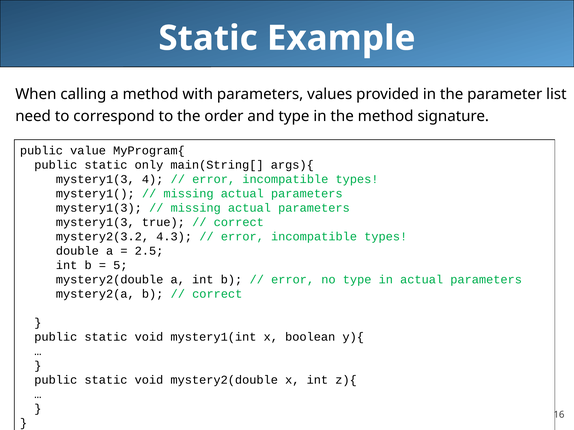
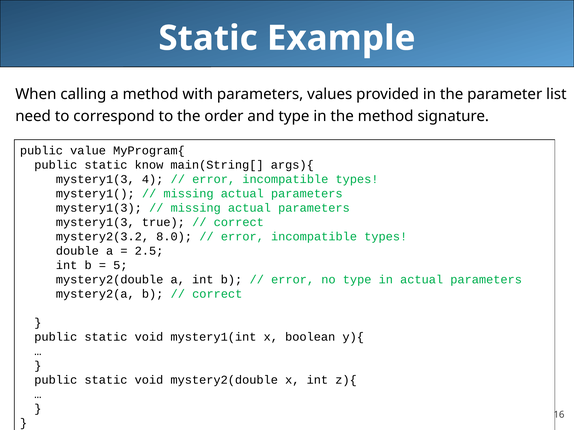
only: only -> know (149, 165)
4.3: 4.3 -> 8.0 (174, 237)
